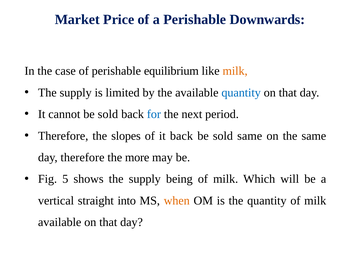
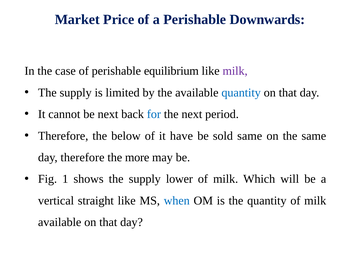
milk colour: orange -> purple (235, 71)
cannot be sold: sold -> next (108, 114)
slopes: slopes -> below (126, 136)
it back: back -> have (181, 136)
5: 5 -> 1 (65, 179)
being: being -> lower (179, 179)
straight into: into -> like (127, 201)
when colour: orange -> blue (177, 201)
